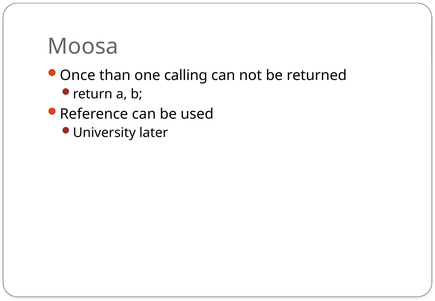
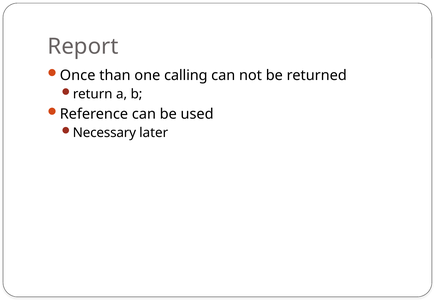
Moosa: Moosa -> Report (83, 46)
University: University -> Necessary (104, 133)
